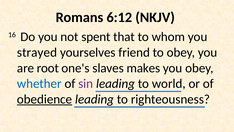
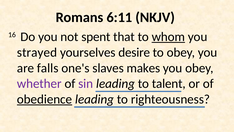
6:12: 6:12 -> 6:11 (119, 17)
whom underline: none -> present (168, 37)
friend: friend -> desire (134, 52)
root: root -> falls (48, 68)
whether colour: blue -> purple (39, 83)
world: world -> talent (169, 83)
